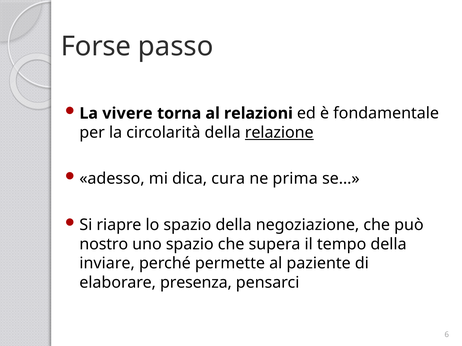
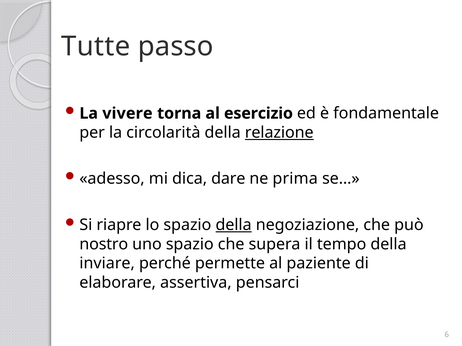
Forse: Forse -> Tutte (96, 46)
relazioni: relazioni -> esercizio (258, 114)
cura: cura -> dare (228, 179)
della underline: none -> present (234, 225)
presenza: presenza -> assertiva (196, 283)
